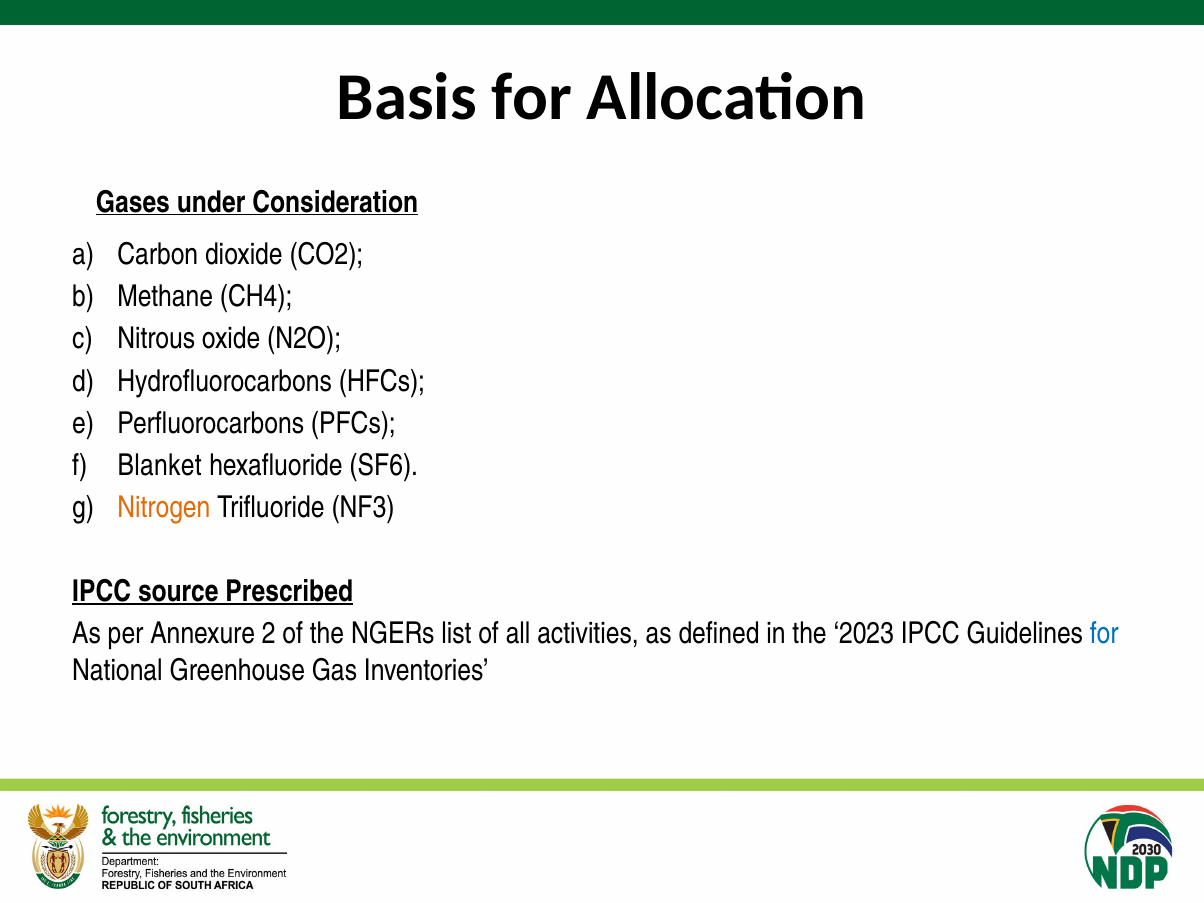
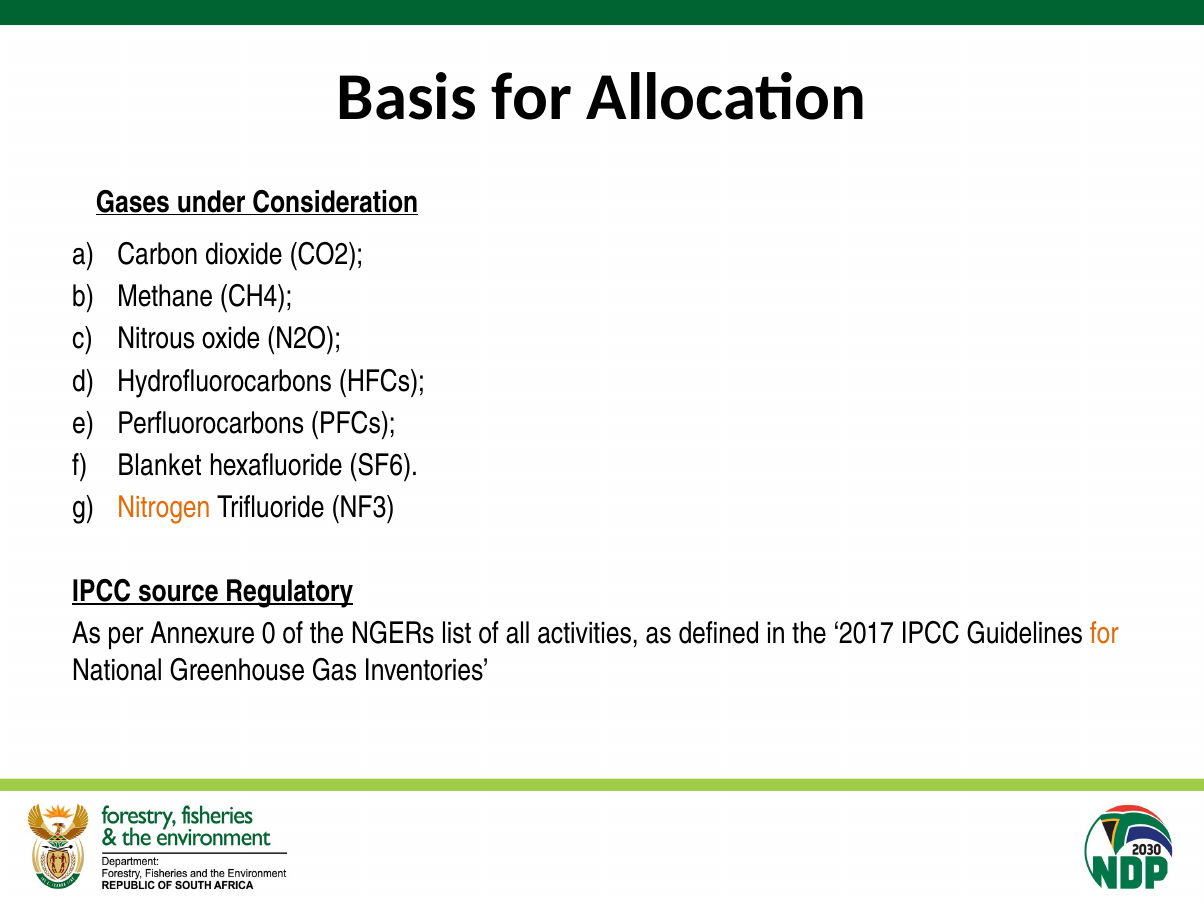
Prescribed: Prescribed -> Regulatory (289, 592)
2: 2 -> 0 (269, 634)
2023: 2023 -> 2017 (864, 634)
for colour: blue -> orange (1104, 634)
